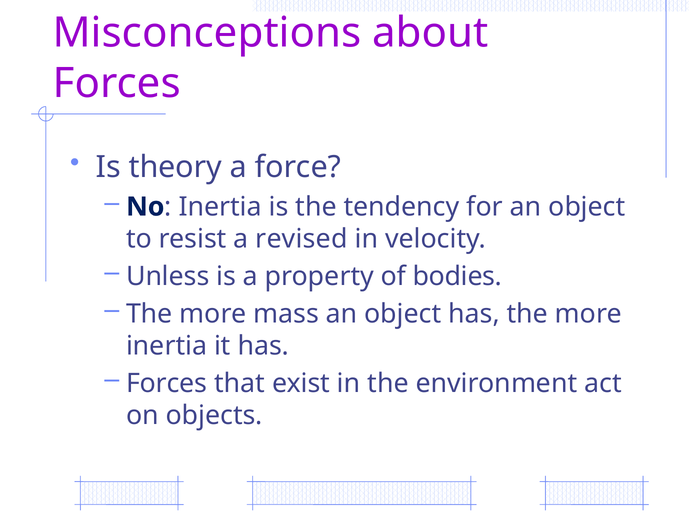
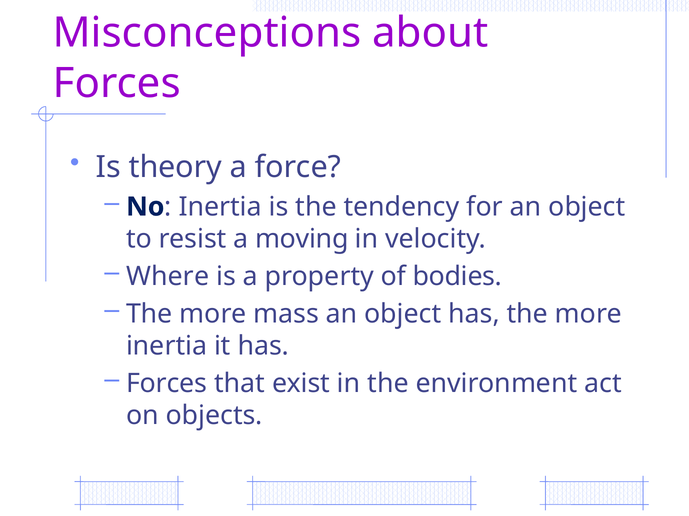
revised: revised -> moving (302, 239)
Unless: Unless -> Where (168, 277)
